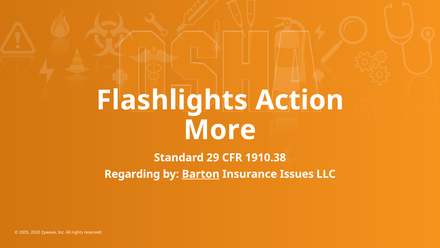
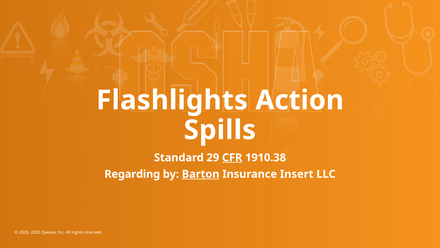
More: More -> Spills (220, 130)
CFR underline: none -> present (232, 157)
Issues: Issues -> Insert (297, 174)
